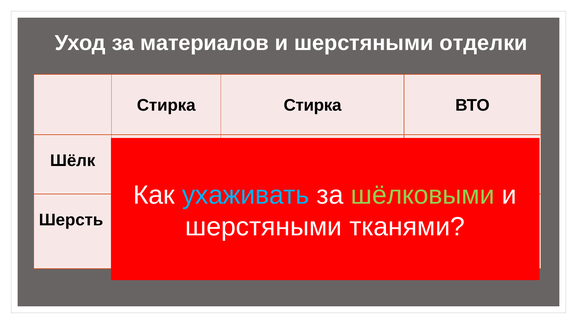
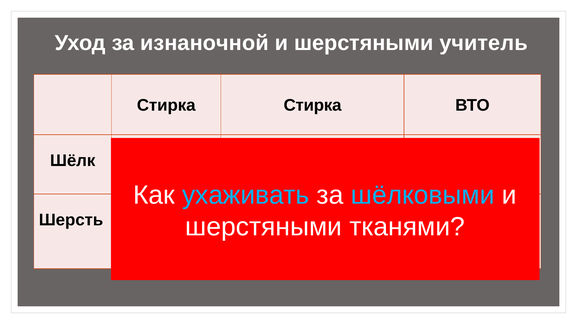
за материалов: материалов -> изнаночной (204, 43)
отделки: отделки -> учитель (484, 43)
шёлковыми colour: light green -> light blue (423, 195)
